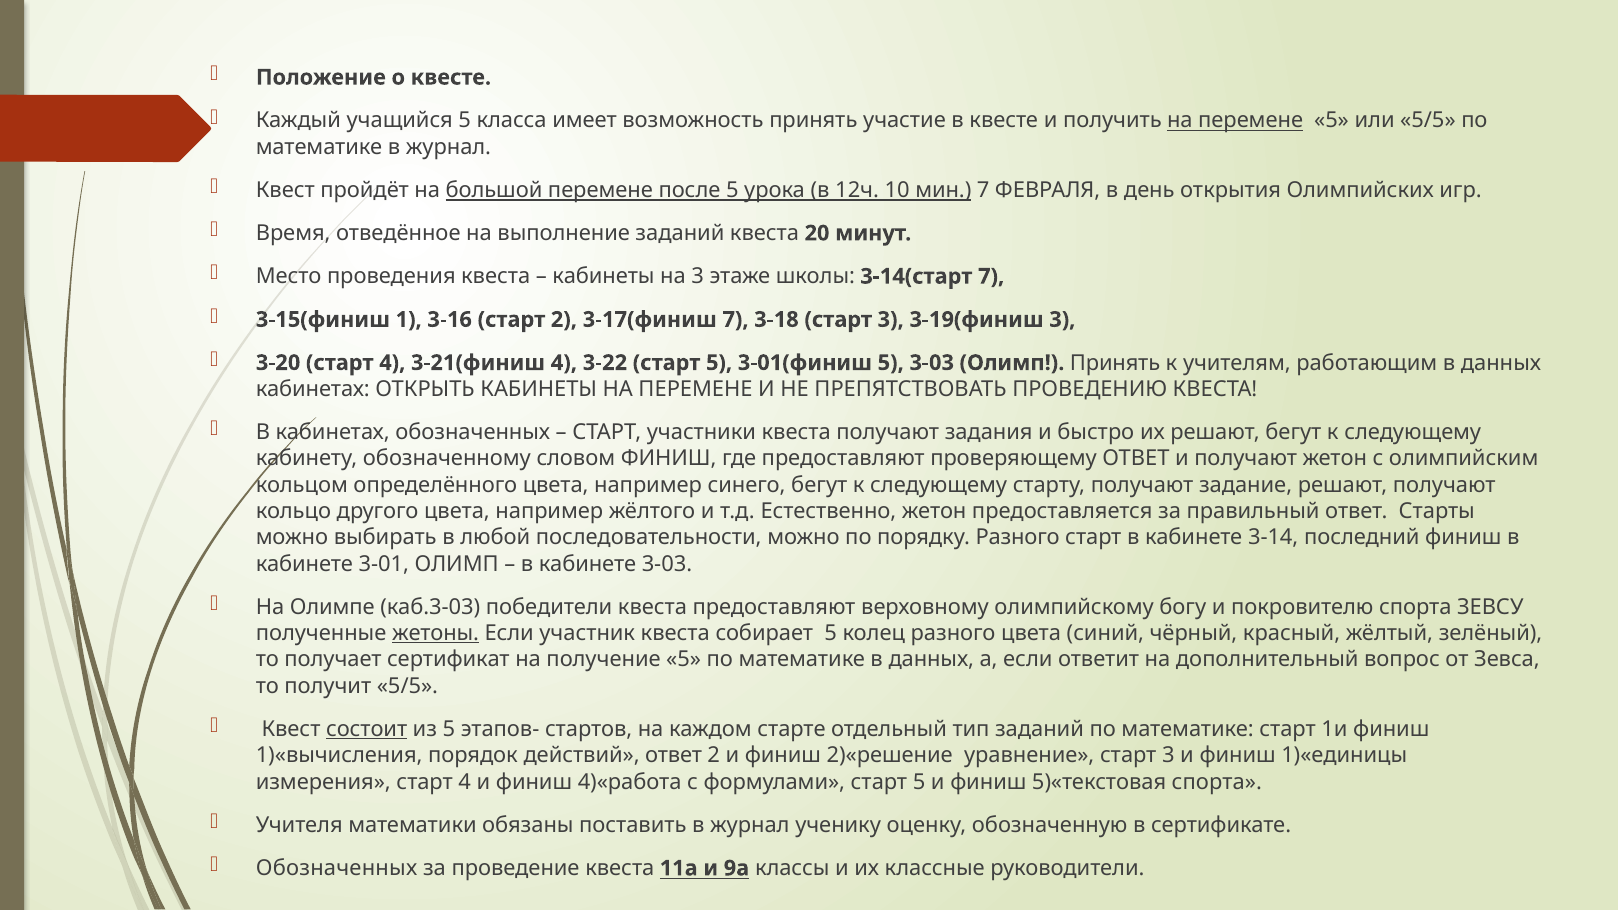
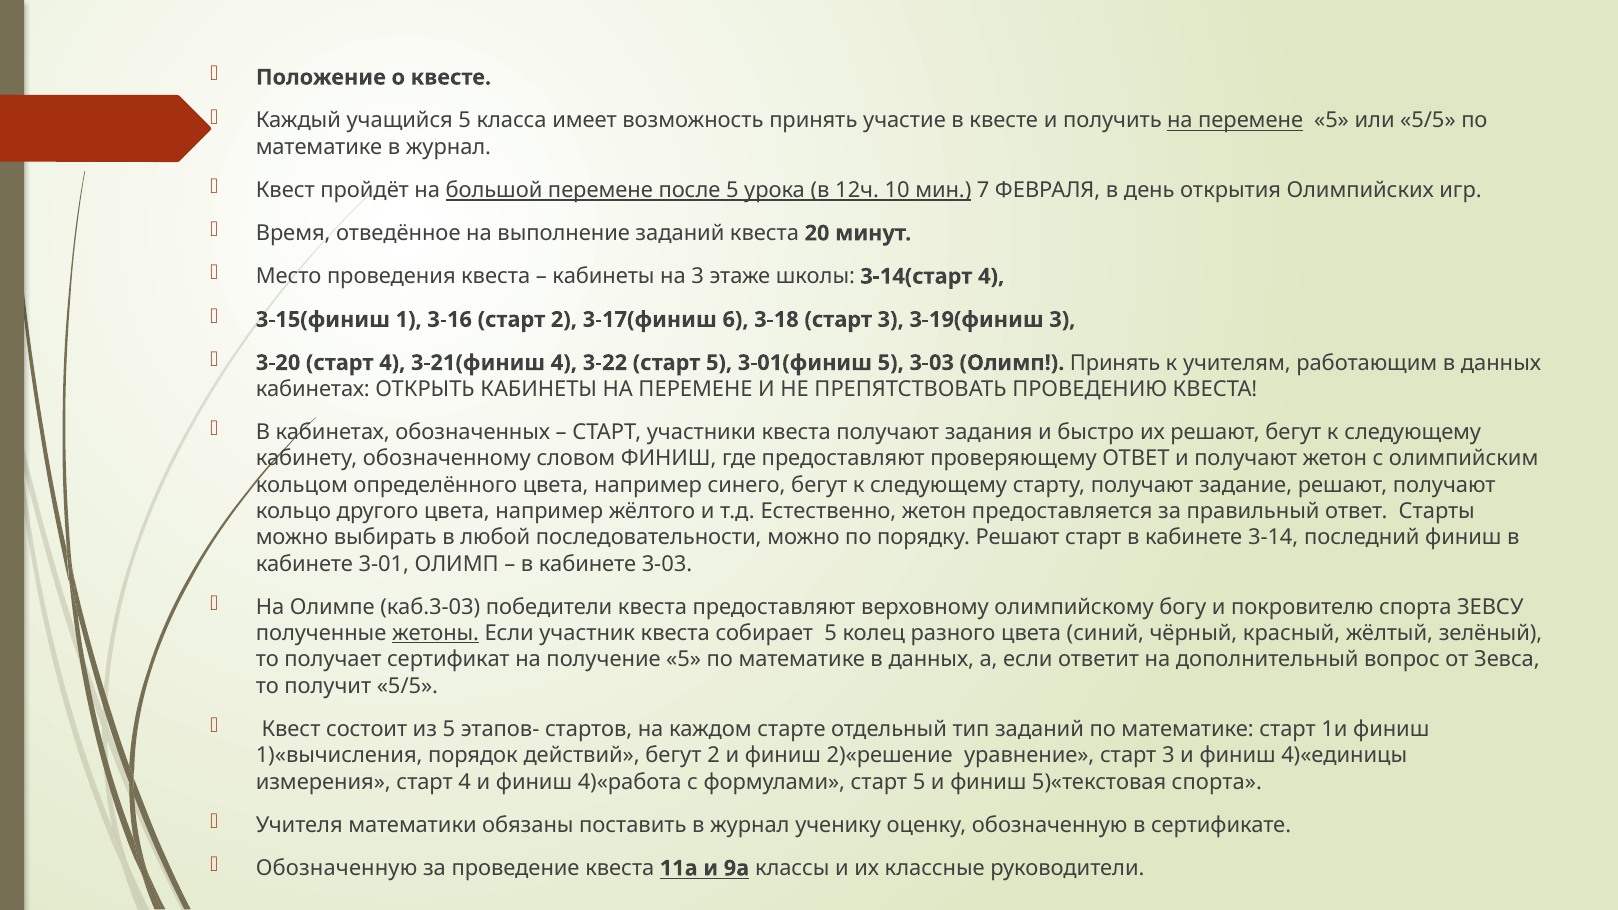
3-14(старт 7: 7 -> 4 (991, 276)
3-17(финиш 7: 7 -> 6 (736, 320)
порядку Разного: Разного -> Решают (1018, 538)
состоит underline: present -> none (367, 729)
действий ответ: ответ -> бегут (673, 756)
1)«единицы: 1)«единицы -> 4)«единицы (1344, 756)
Обозначенных: Обозначенных -> Обозначенную (337, 868)
